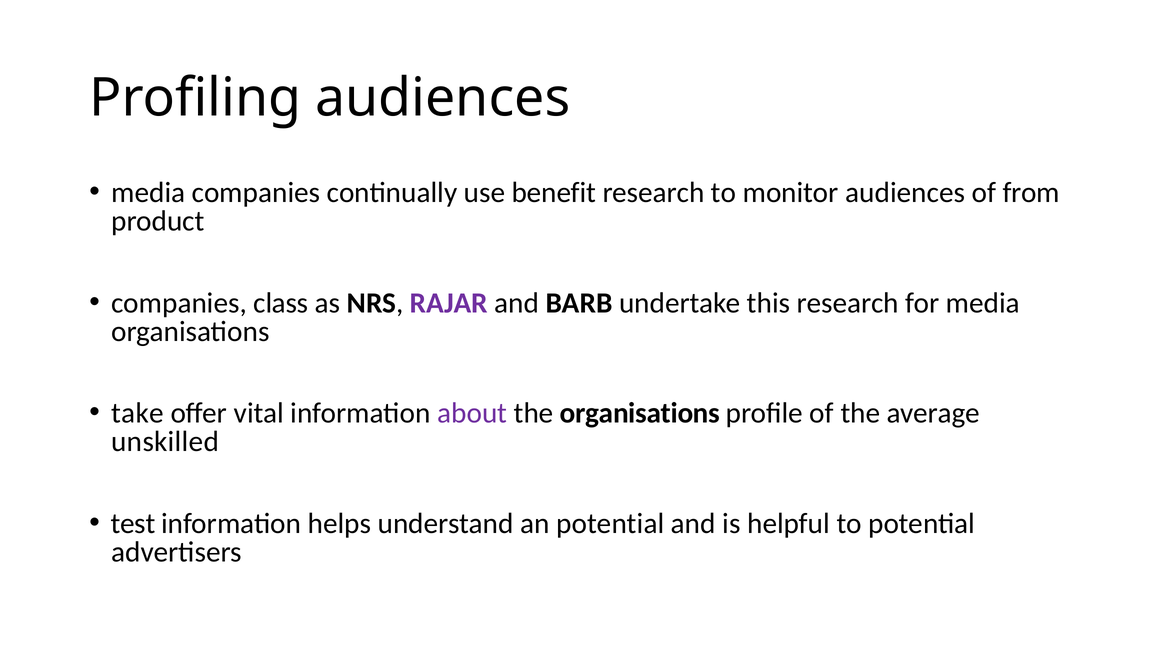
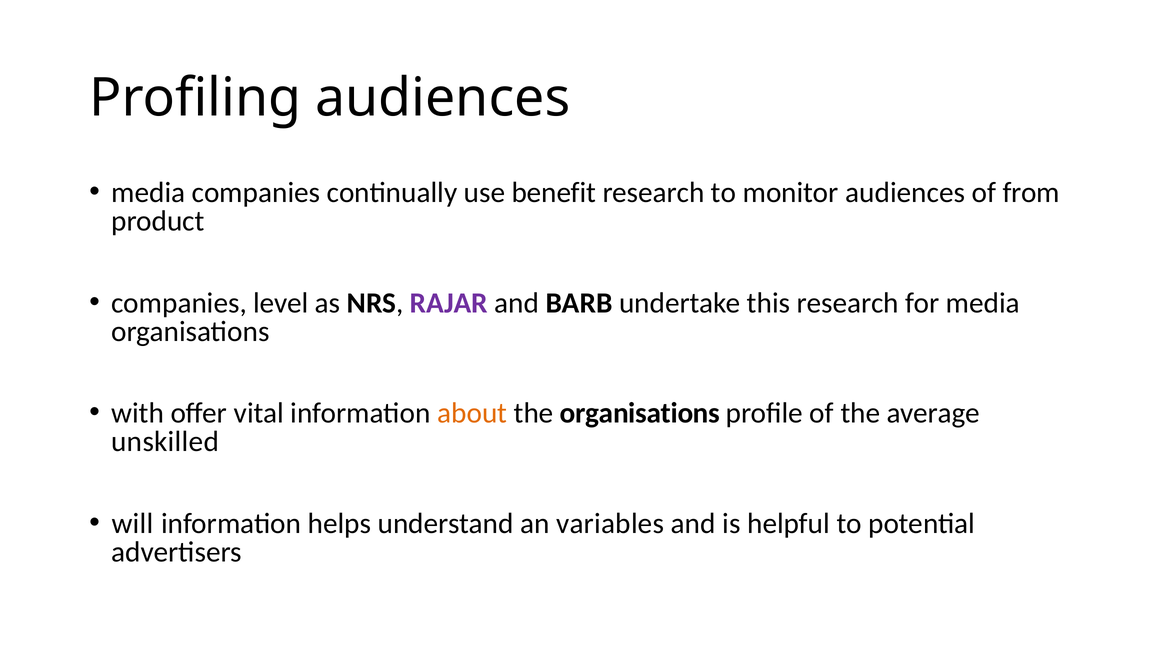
class: class -> level (281, 303)
take: take -> with (138, 414)
about colour: purple -> orange (472, 414)
test: test -> will (133, 524)
an potential: potential -> variables (610, 524)
